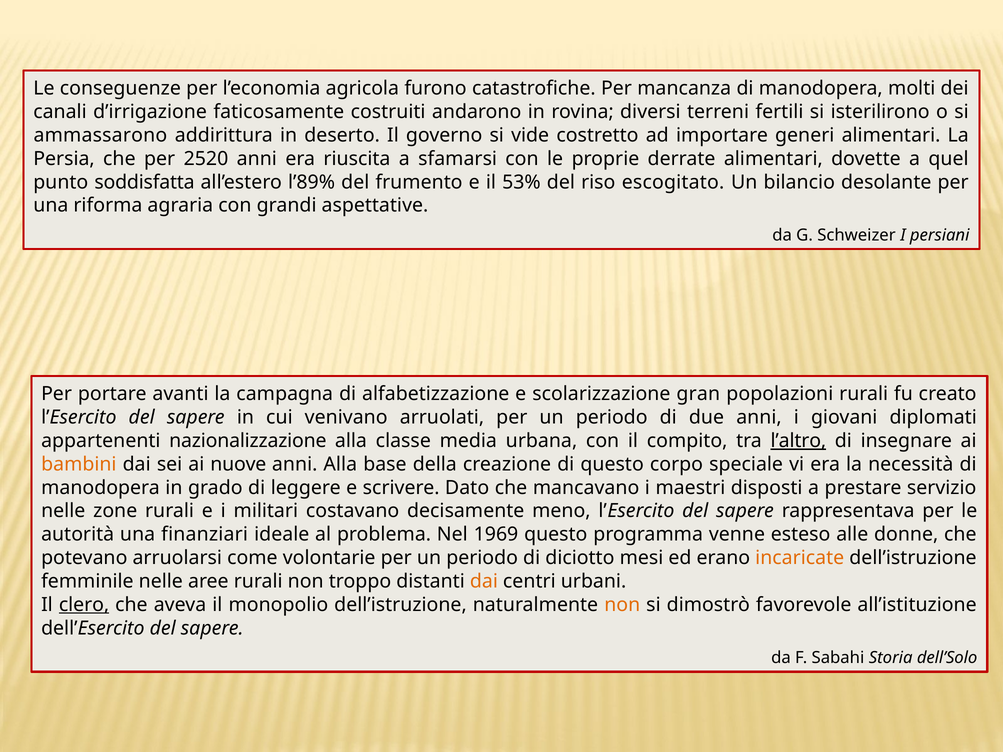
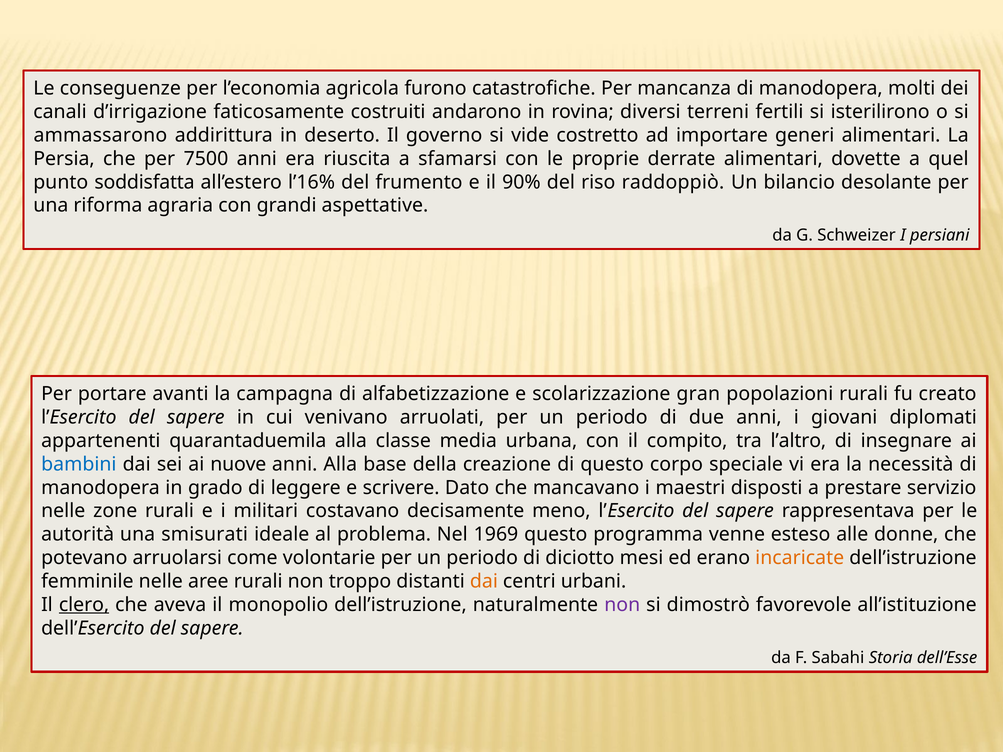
2520: 2520 -> 7500 (206, 159)
l’89%: l’89% -> l’16% (312, 182)
53%: 53% -> 90% (521, 182)
escogitato: escogitato -> raddoppiò (673, 182)
nazionalizzazione: nazionalizzazione -> quarantaduemila (248, 441)
l’altro underline: present -> none (798, 441)
bambini colour: orange -> blue (79, 464)
finanziari: finanziari -> smisurati (205, 535)
non colour: orange -> purple (622, 605)
dell’Solo: dell’Solo -> dell’Esse (947, 658)
